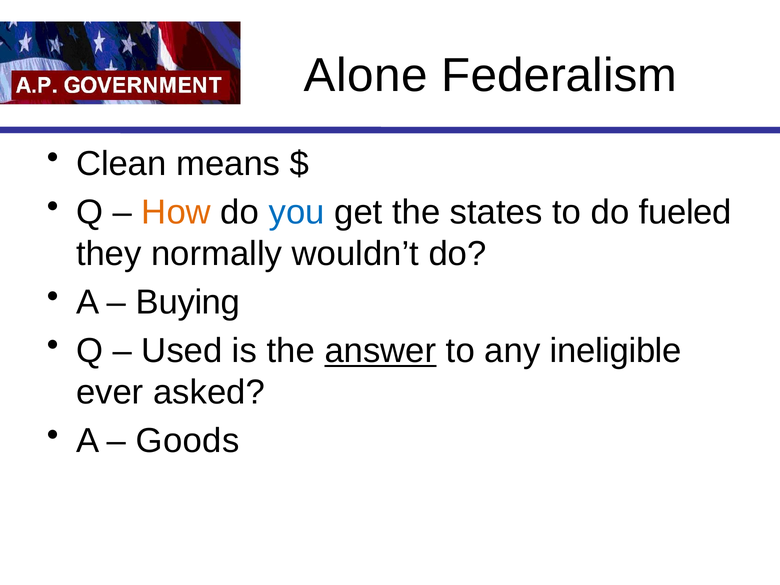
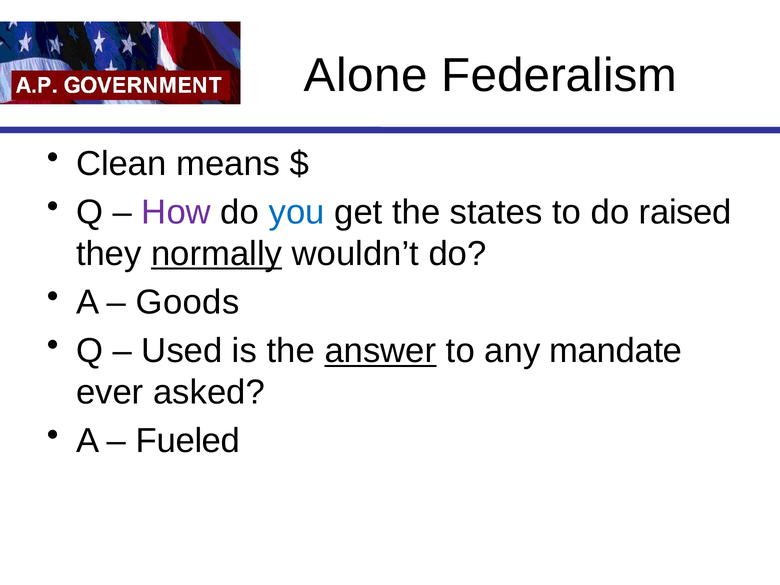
How colour: orange -> purple (176, 212)
fueled: fueled -> raised (685, 212)
normally underline: none -> present (217, 254)
Buying: Buying -> Goods (188, 302)
ineligible: ineligible -> mandate (616, 351)
Goods: Goods -> Fueled (188, 441)
